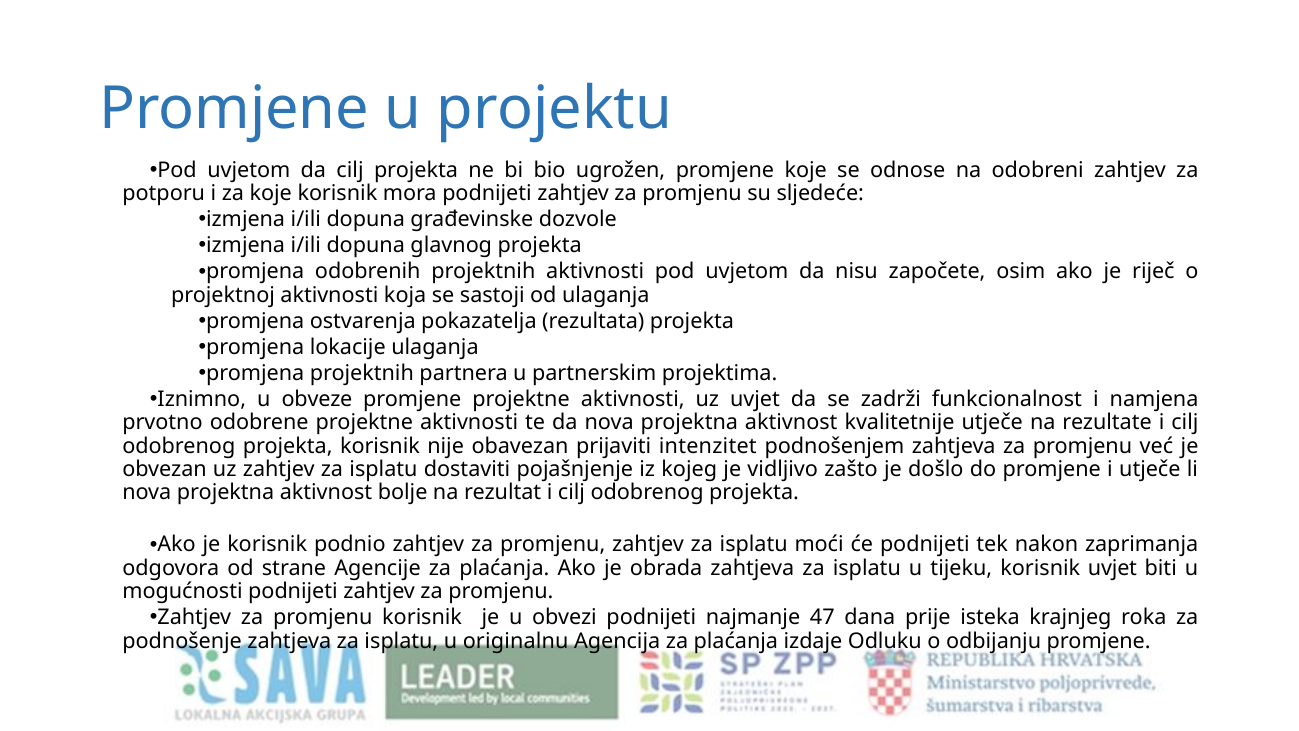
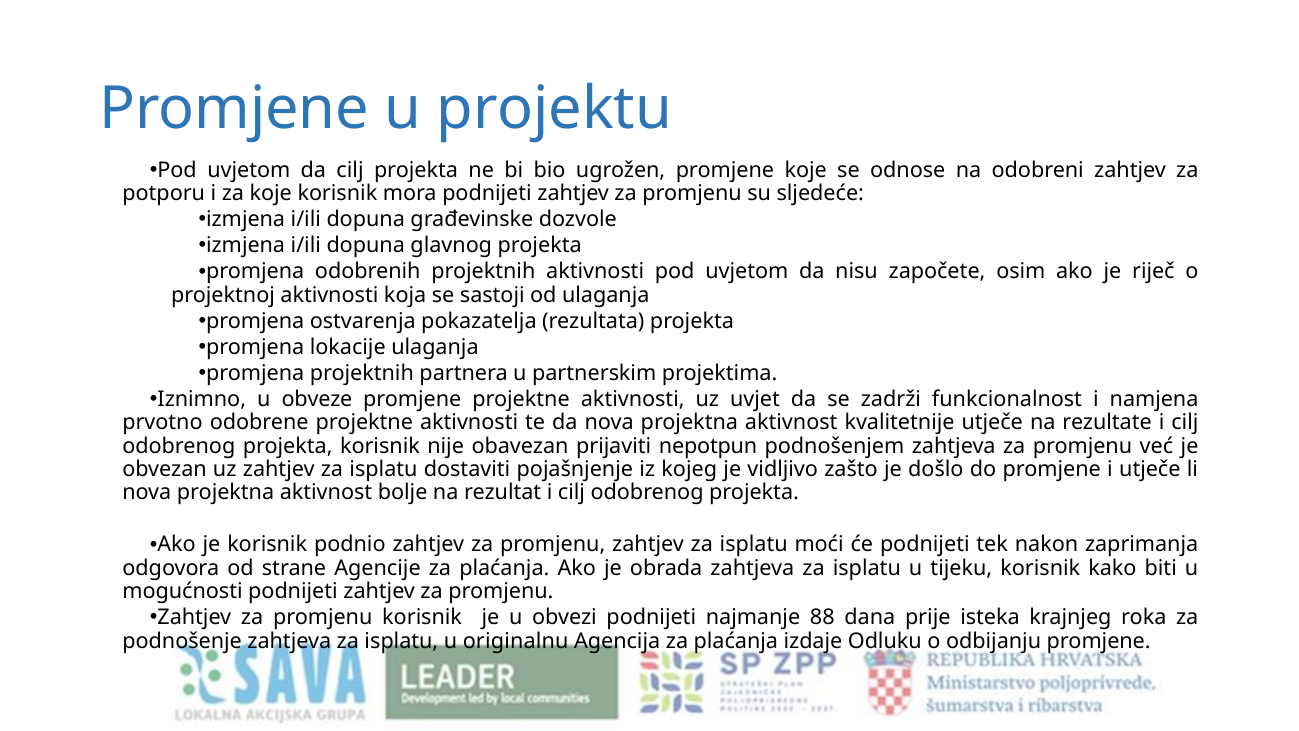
intenzitet: intenzitet -> nepotpun (708, 446)
korisnik uvjet: uvjet -> kako (1112, 568)
47: 47 -> 88 (822, 617)
